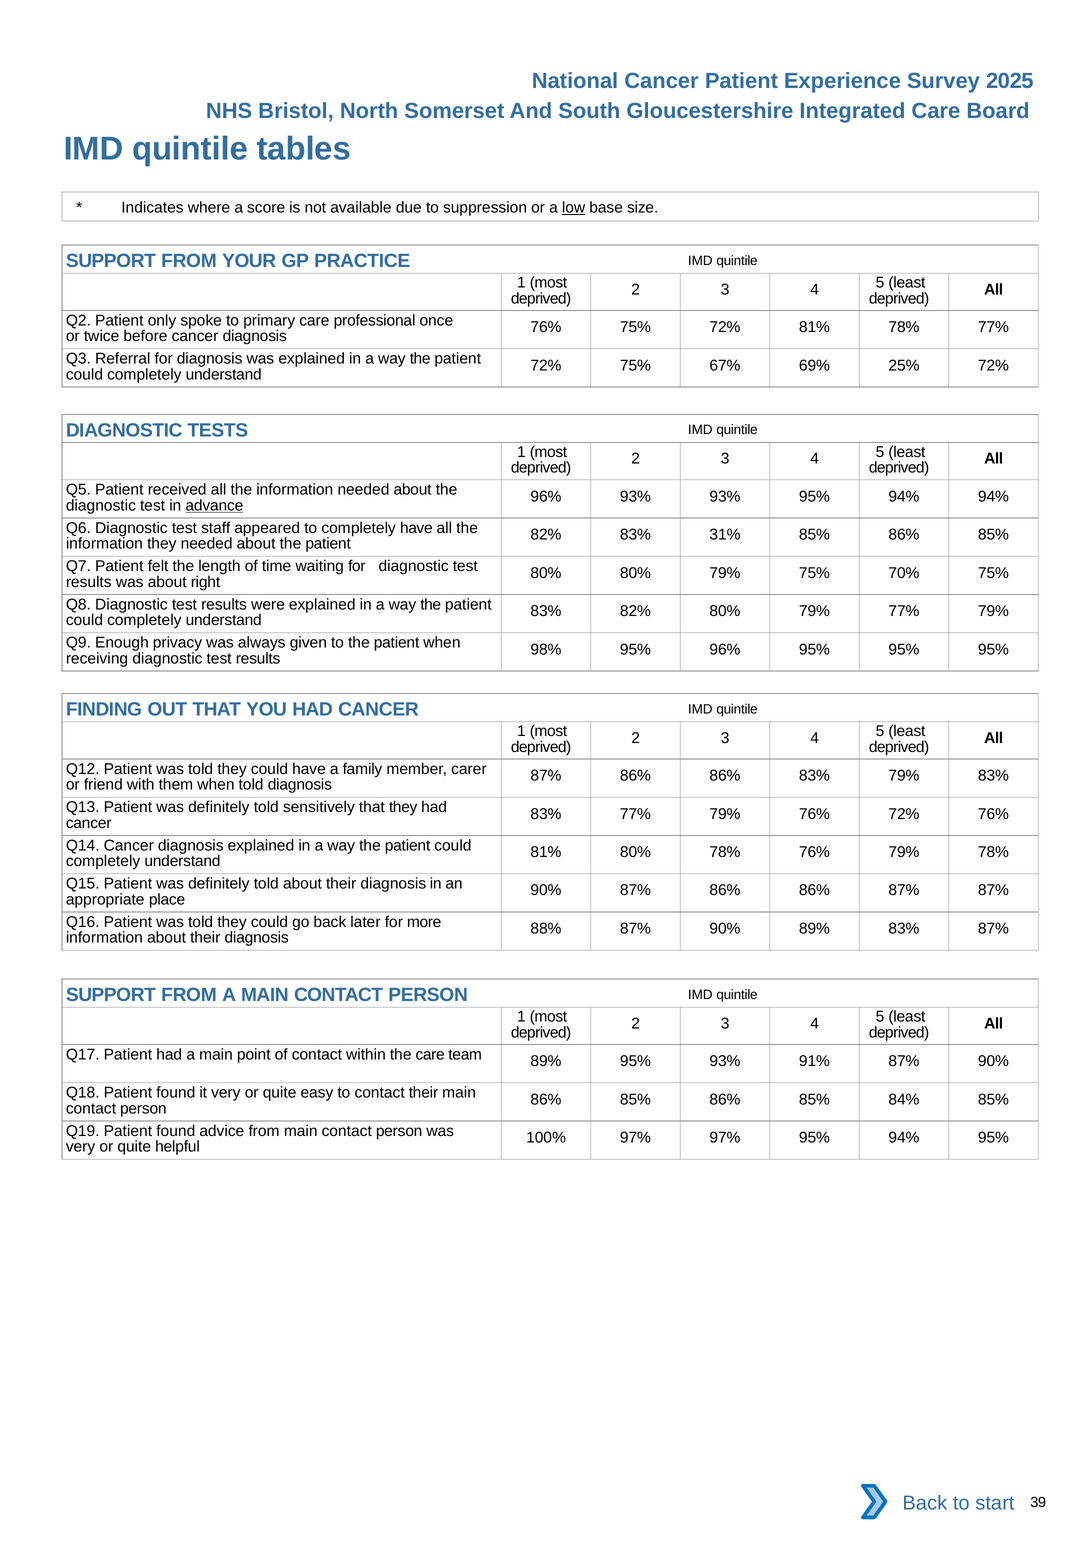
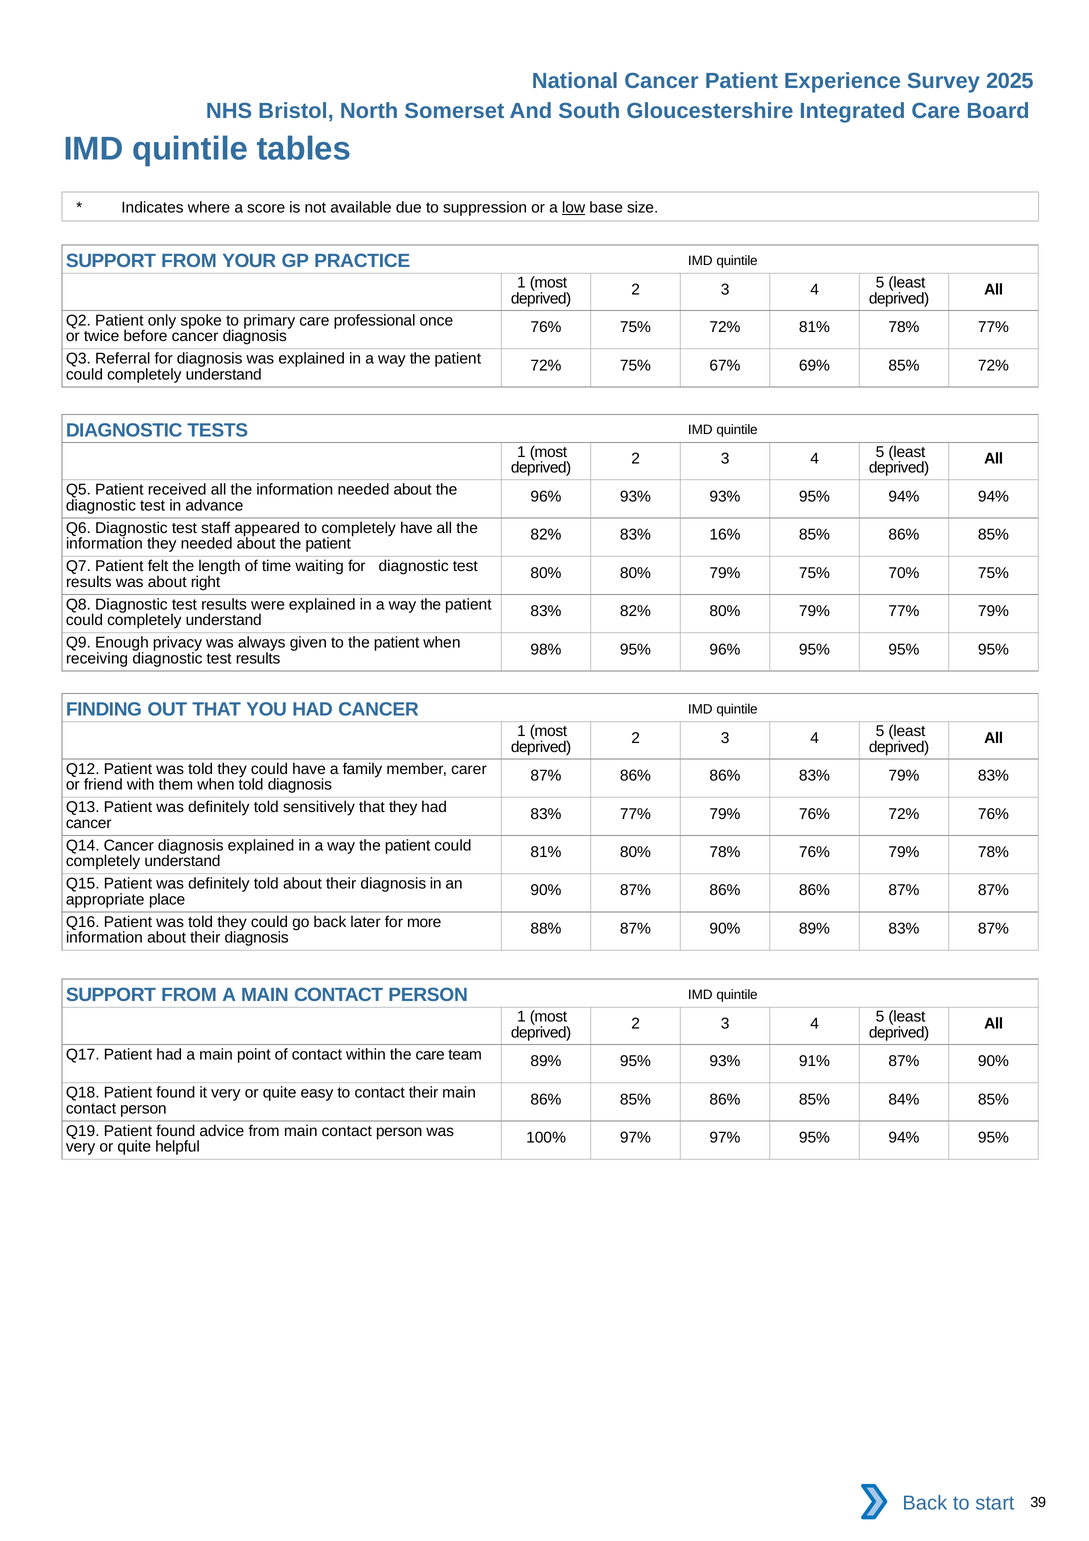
69% 25%: 25% -> 85% (904, 365)
advance underline: present -> none (214, 506)
31%: 31% -> 16% (725, 535)
